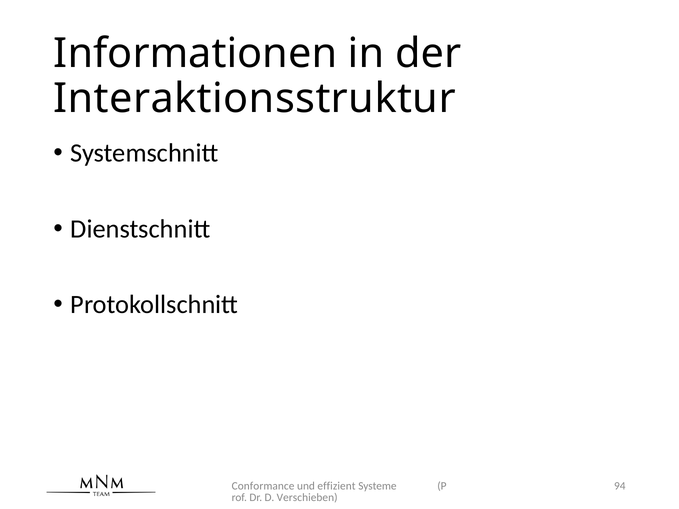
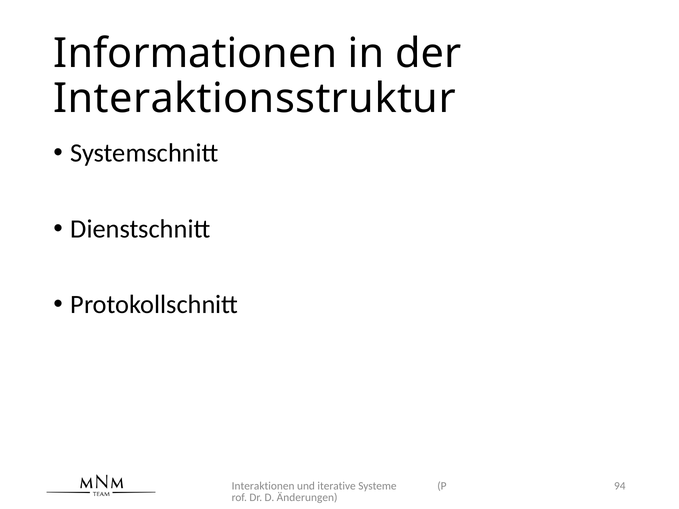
Conformance: Conformance -> Interaktionen (263, 486)
effizient: effizient -> iterative (337, 486)
Verschieben: Verschieben -> Änderungen (307, 498)
